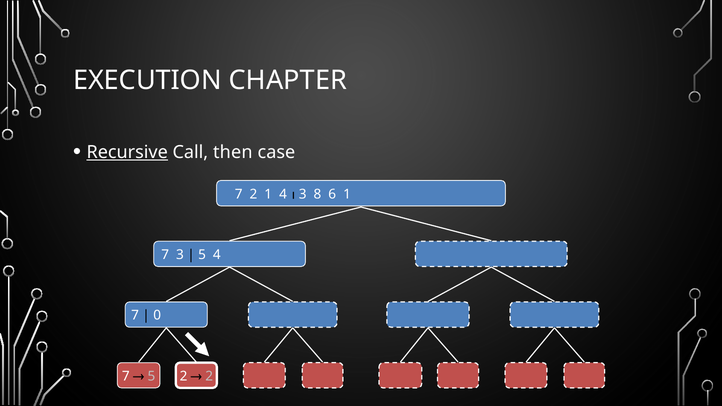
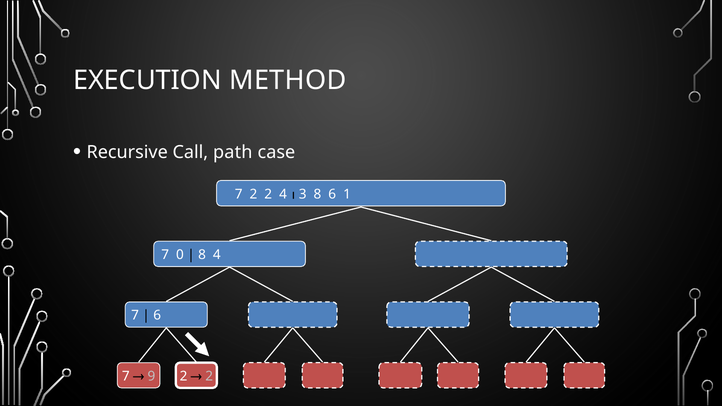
CHAPTER: CHAPTER -> METHOD (288, 80)
Recursive underline: present -> none (127, 152)
then: then -> path (233, 152)
2 1: 1 -> 2 (268, 194)
7 3: 3 -> 0 (180, 255)
5: 5 -> 8 (202, 255)
0: 0 -> 6 (157, 316)
5: 5 -> 9 (151, 376)
